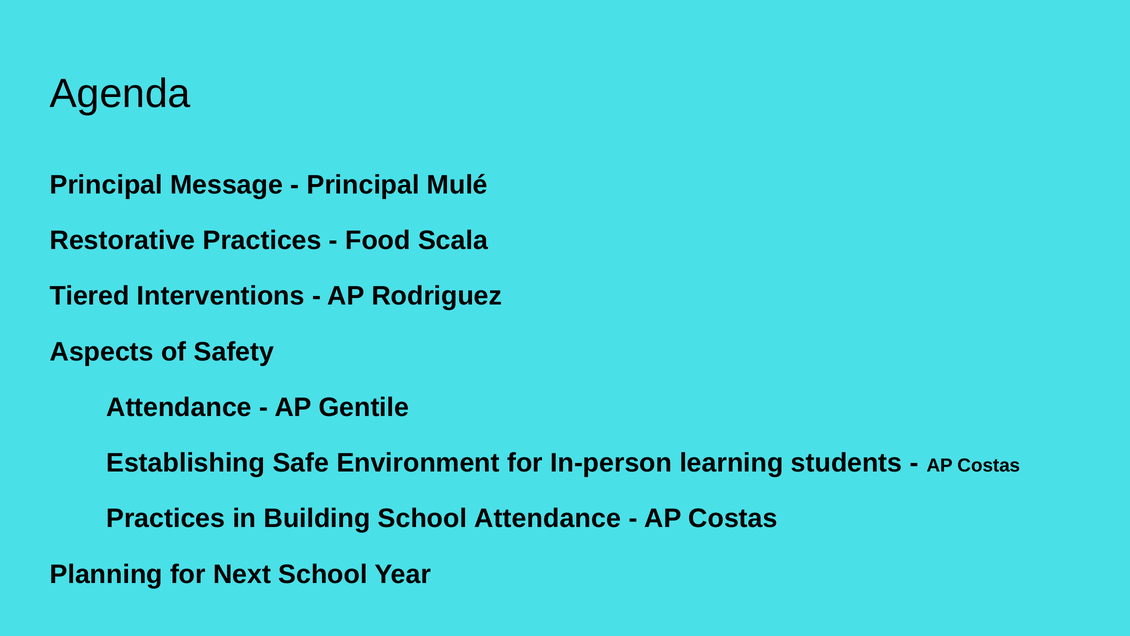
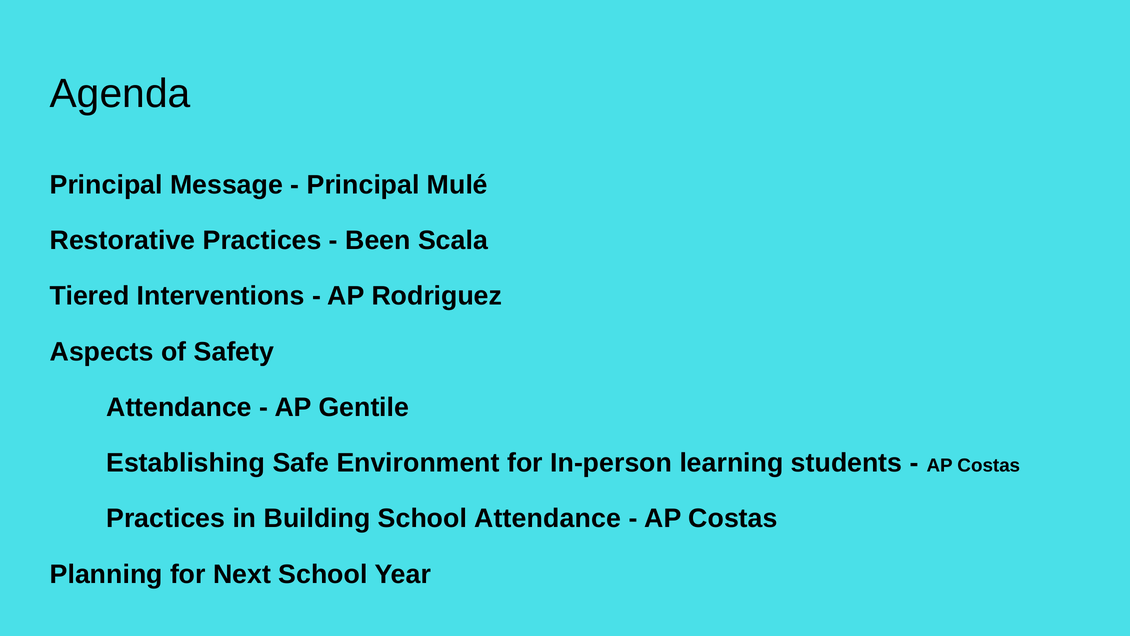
Food: Food -> Been (378, 240)
